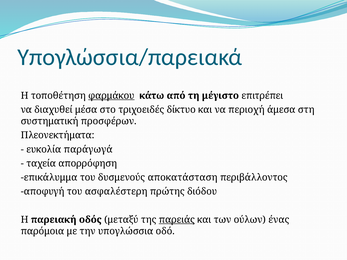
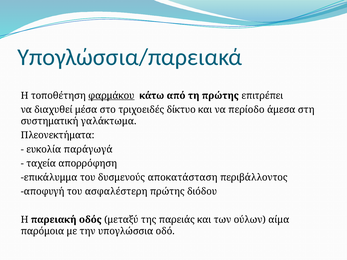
τη μέγιστο: μέγιστο -> πρώτης (220, 96)
περιοχή: περιοχή -> περίοδο (246, 110)
προσφέρων: προσφέρων -> γαλάκτωμα (109, 121)
παρειάς underline: present -> none (177, 220)
ένας: ένας -> αίμα (279, 220)
